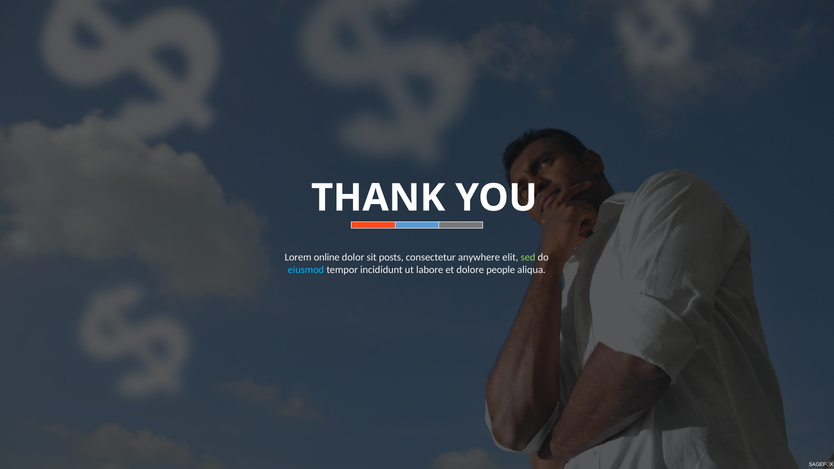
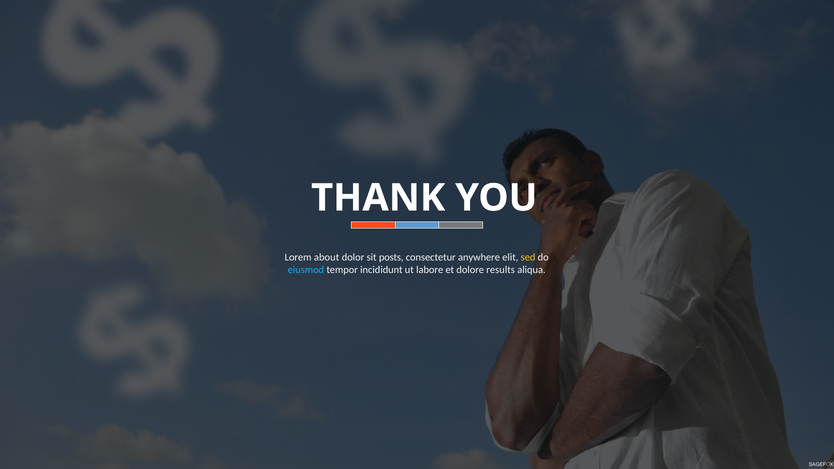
online: online -> about (327, 257)
sed colour: light green -> yellow (528, 257)
people: people -> results (501, 270)
